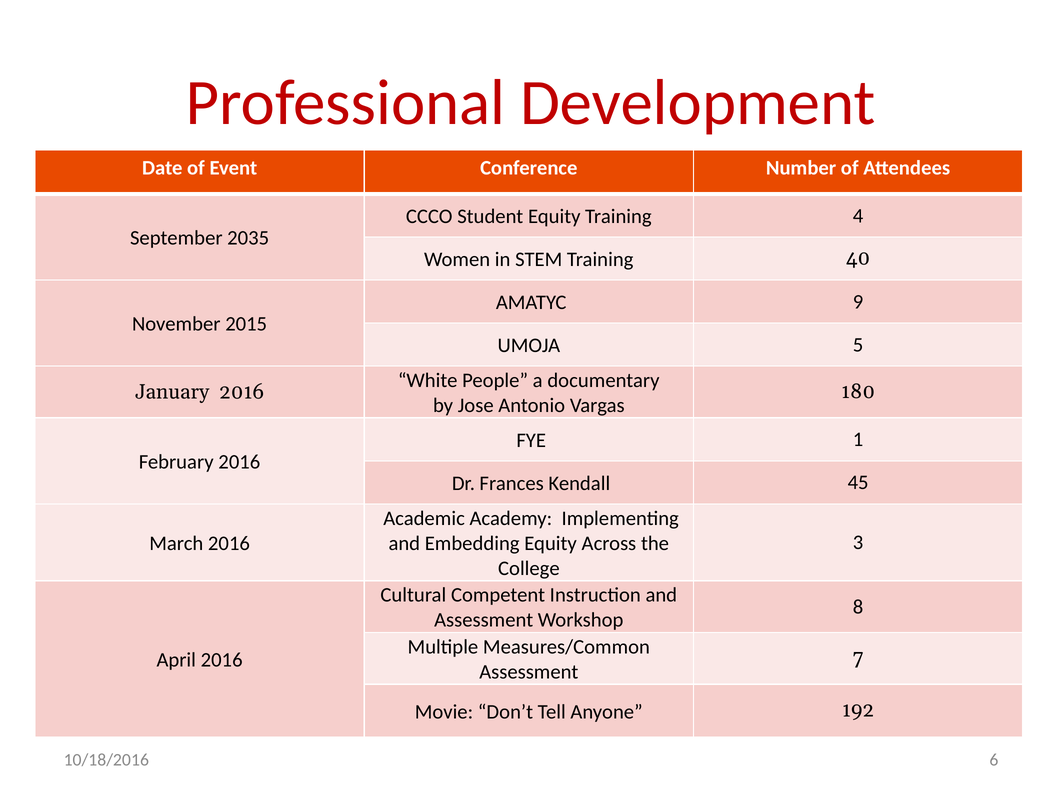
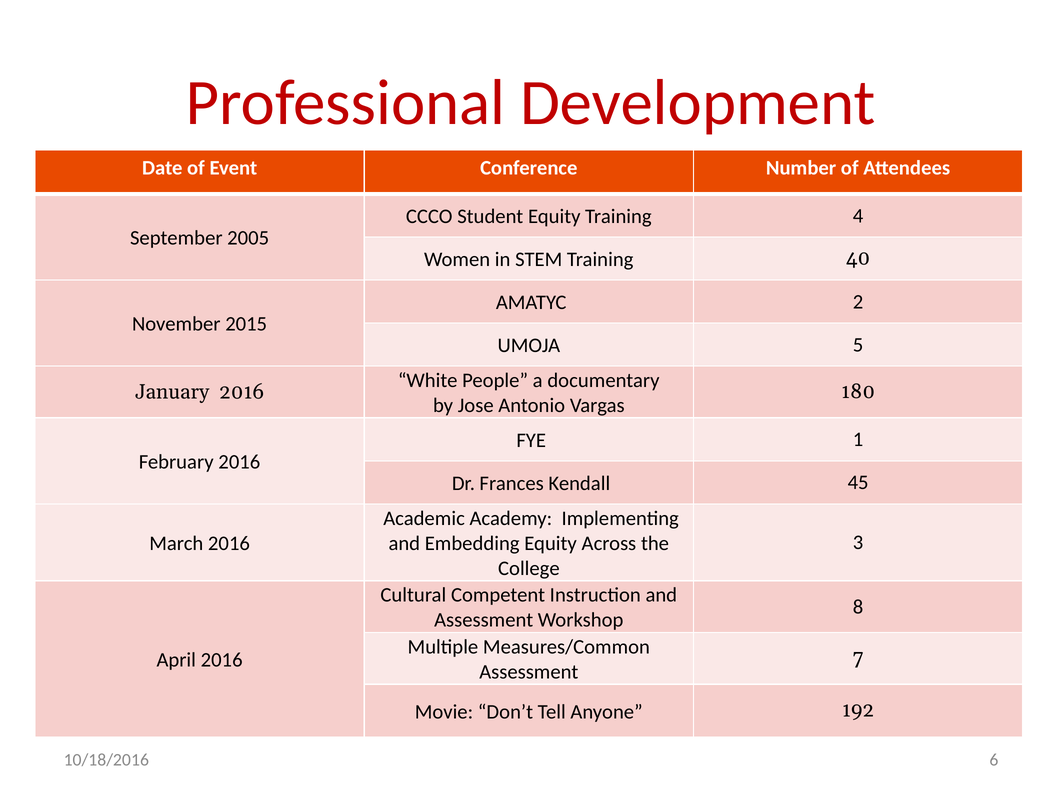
2035: 2035 -> 2005 (248, 238)
9: 9 -> 2 (858, 302)
